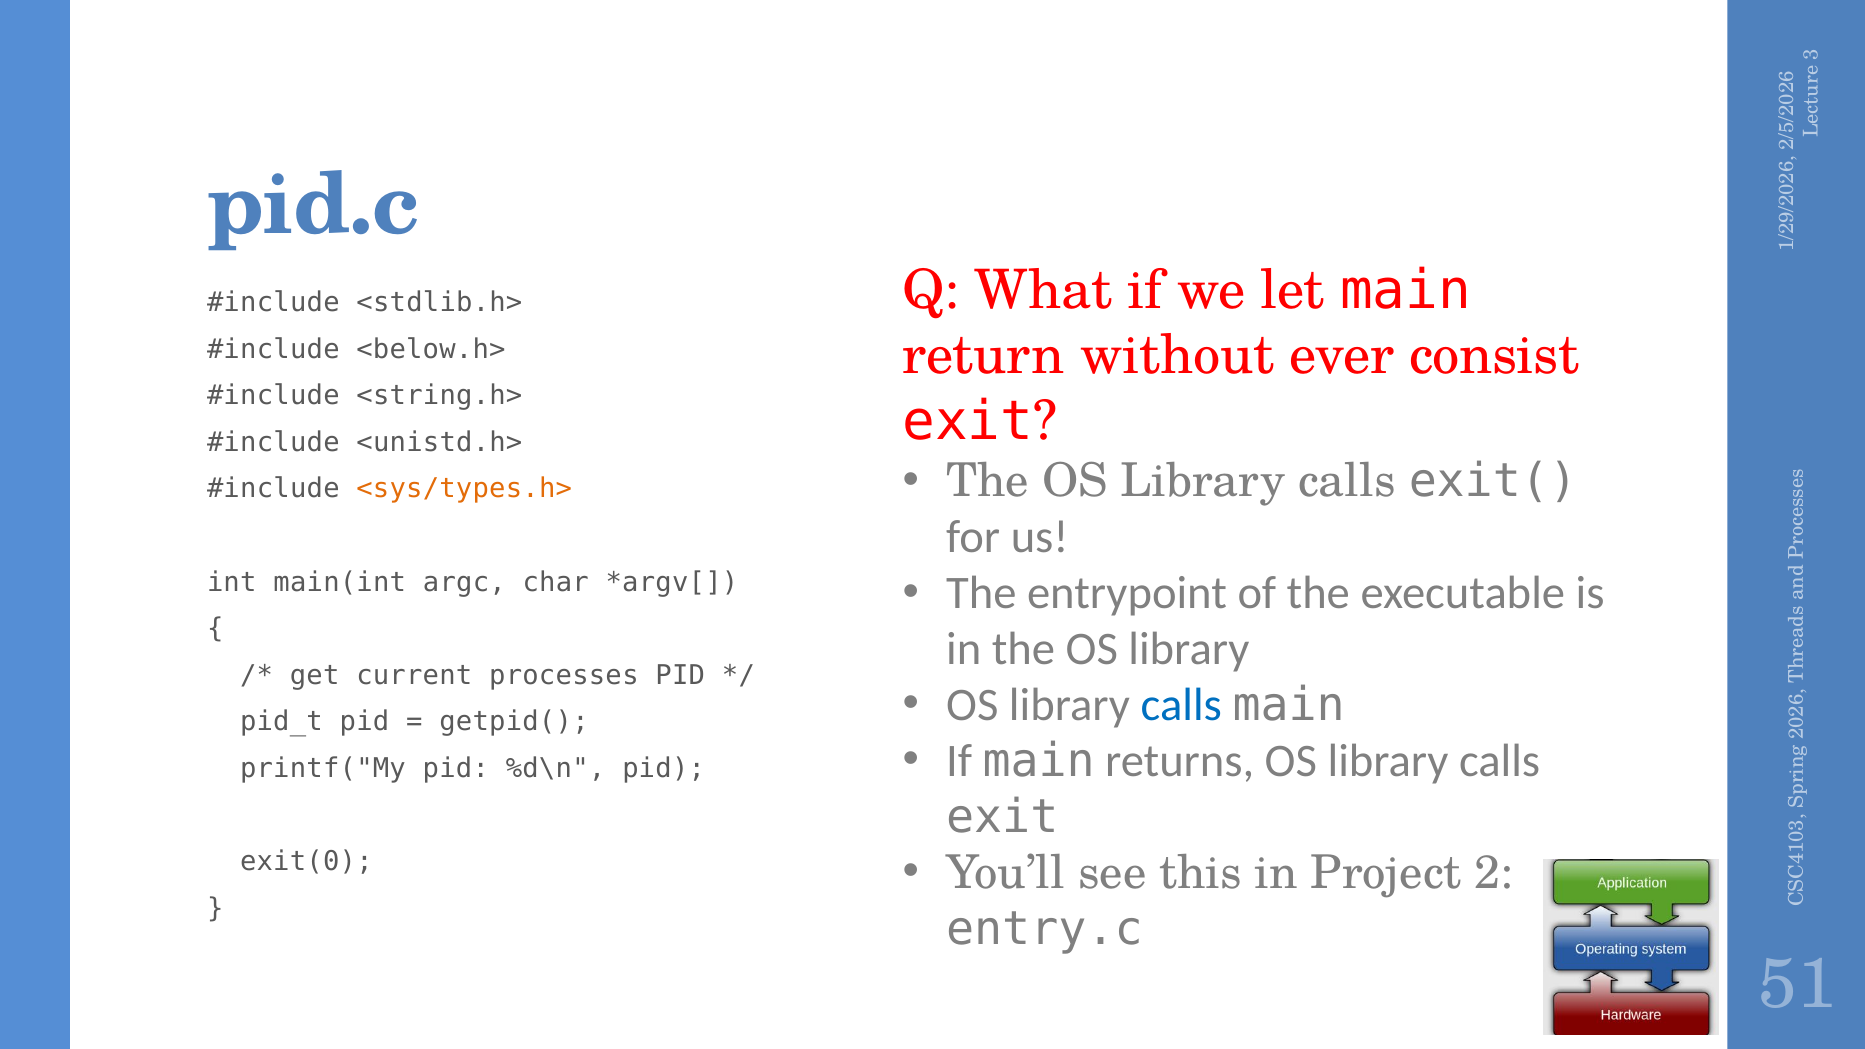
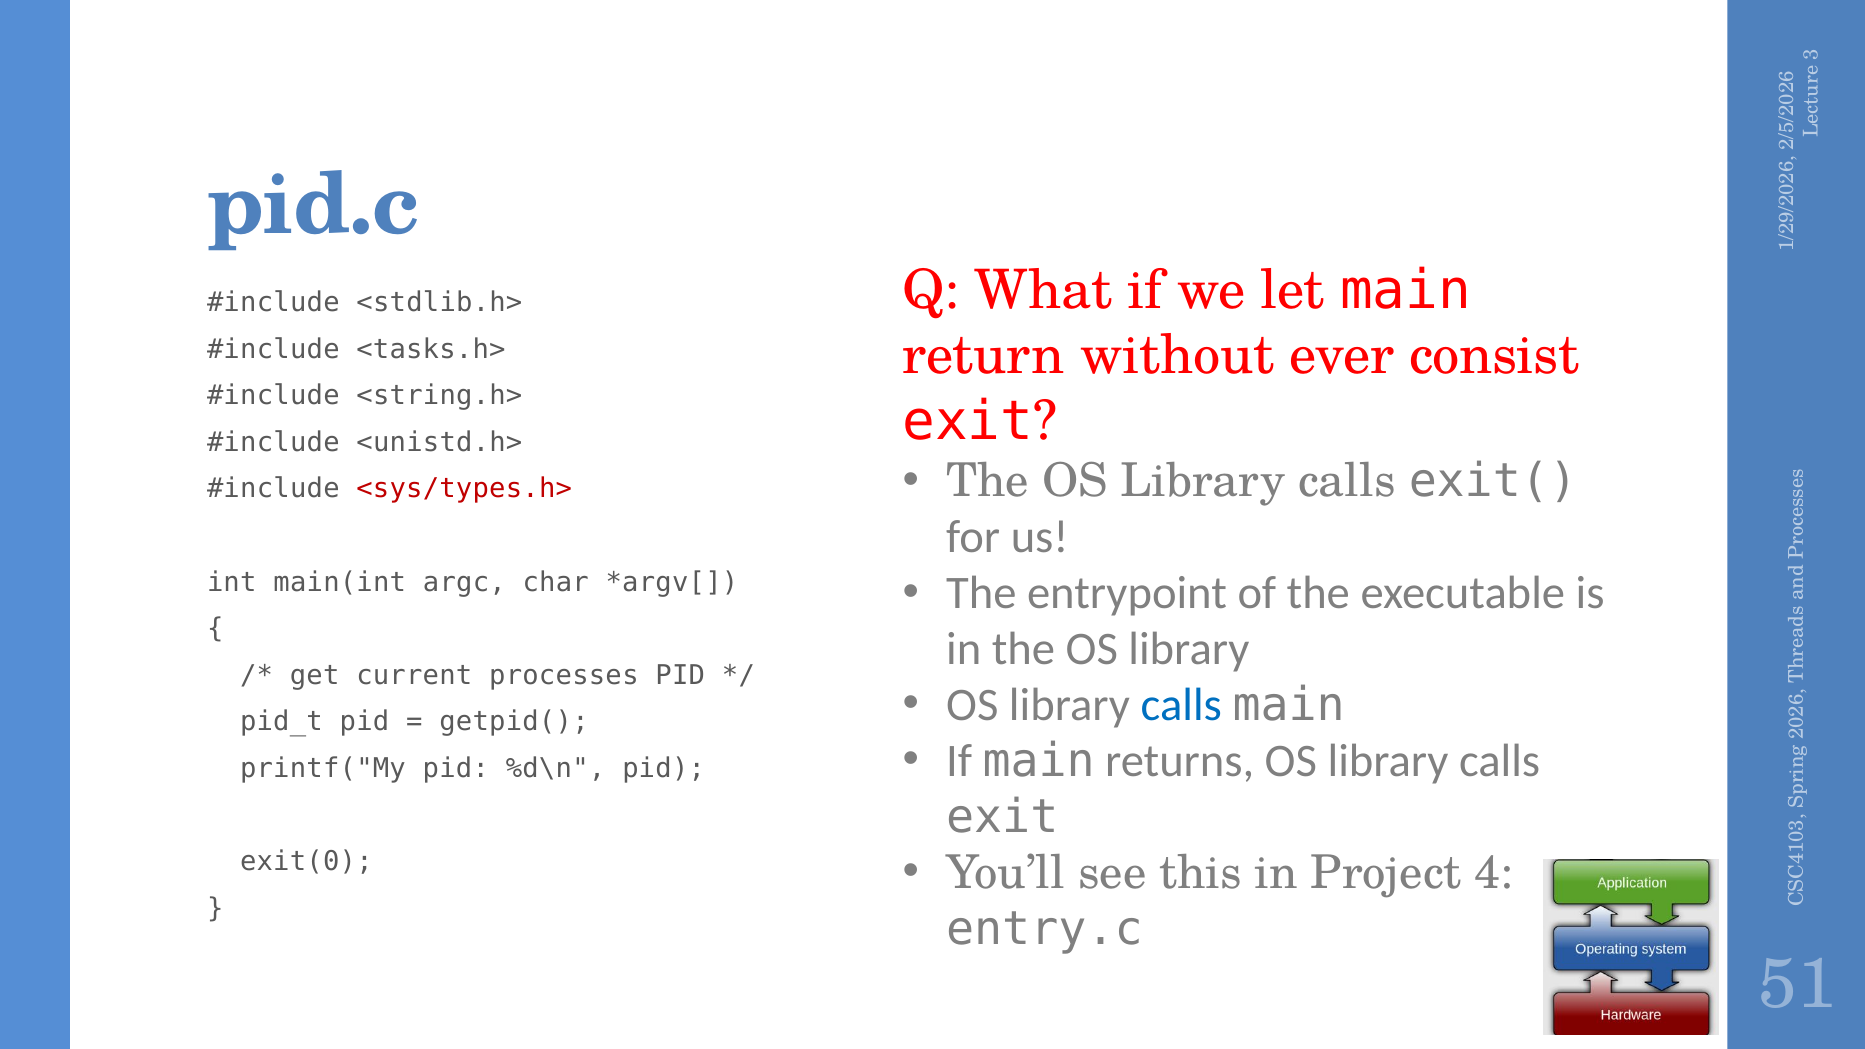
<below.h>: <below.h> -> <tasks.h> (431, 349)
<sys/types.h> colour: orange -> red (464, 489)
Project 2: 2 -> 4 (1494, 873)
